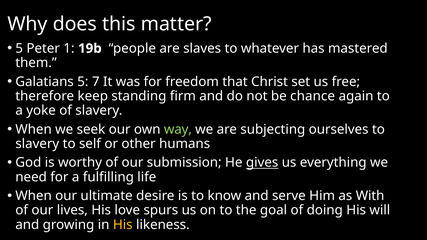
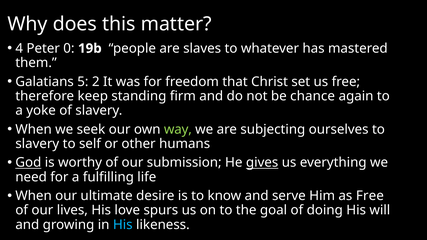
5: 5 -> 4 (19, 48)
1: 1 -> 0 (69, 48)
7: 7 -> 2 (96, 82)
God underline: none -> present (28, 163)
as With: With -> Free (370, 196)
His colour: yellow -> light blue (123, 225)
